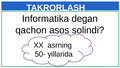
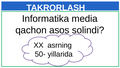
degan: degan -> media (85, 19)
